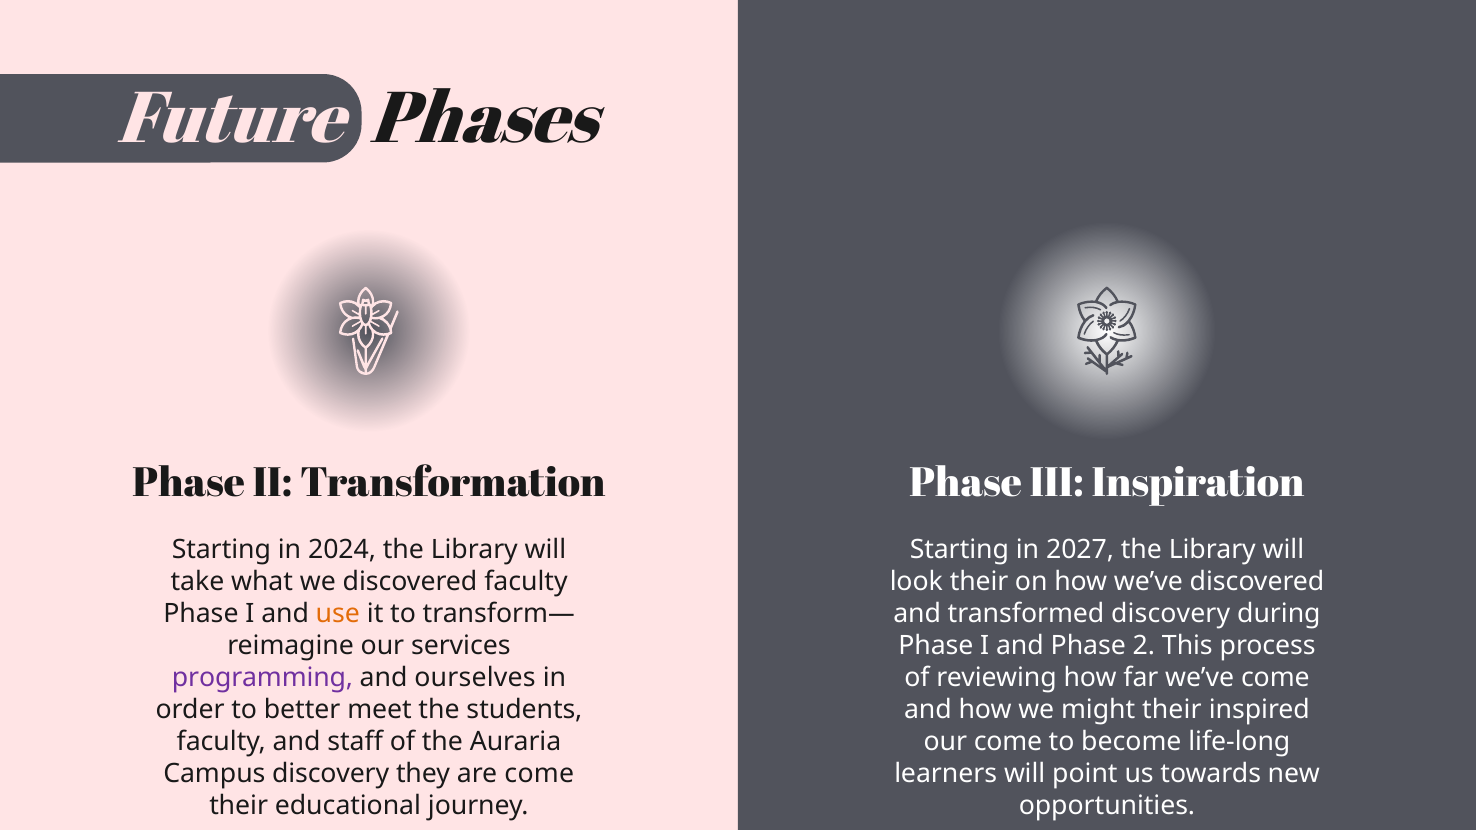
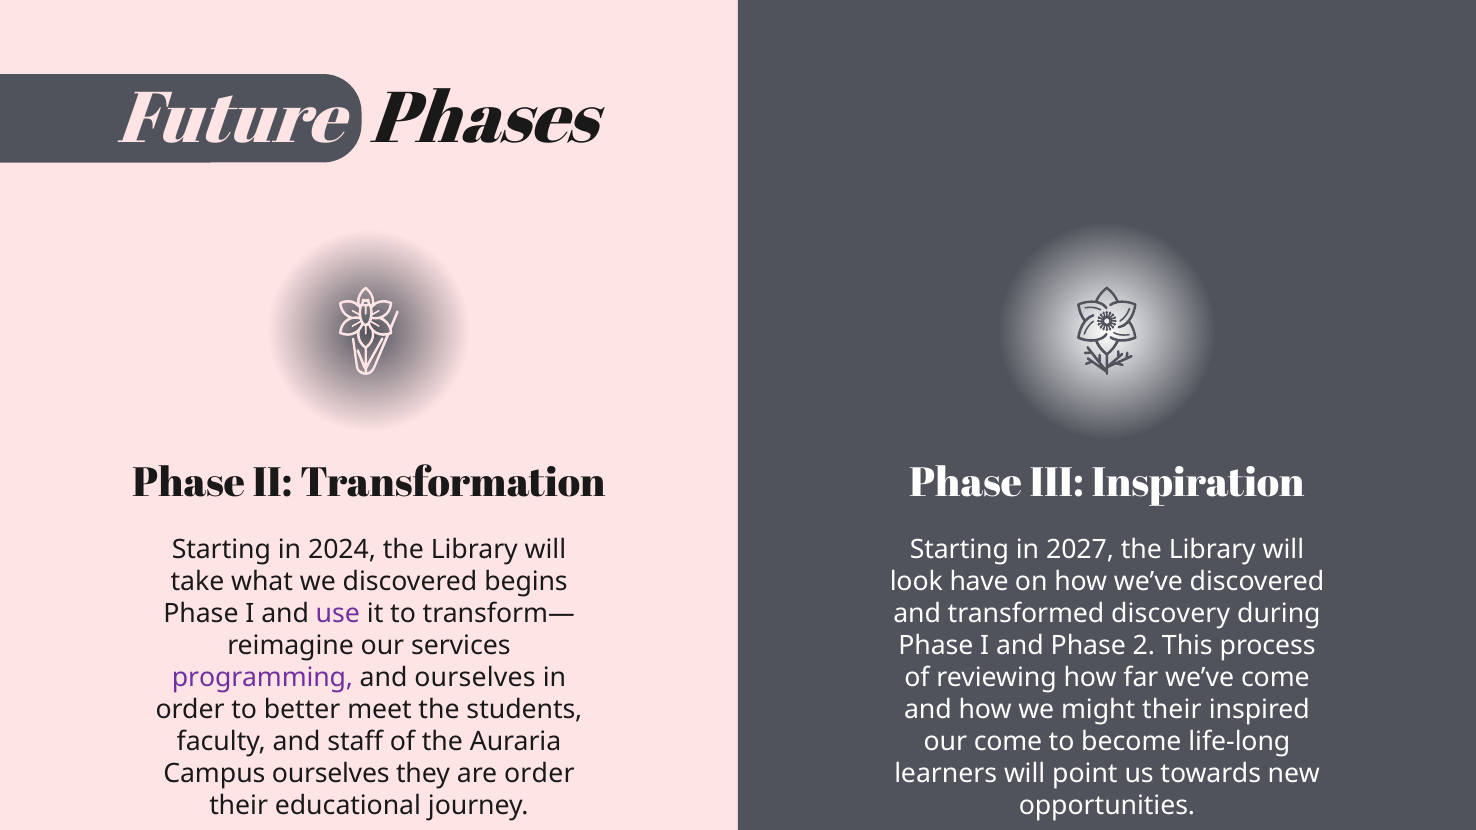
discovered faculty: faculty -> begins (526, 582)
look their: their -> have (979, 582)
use colour: orange -> purple (338, 614)
Campus discovery: discovery -> ourselves (331, 774)
are come: come -> order (539, 774)
